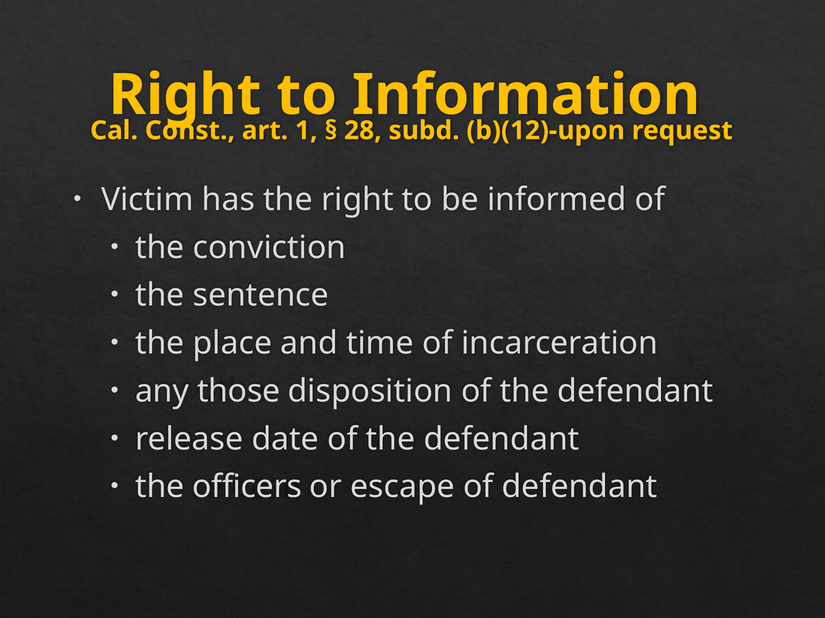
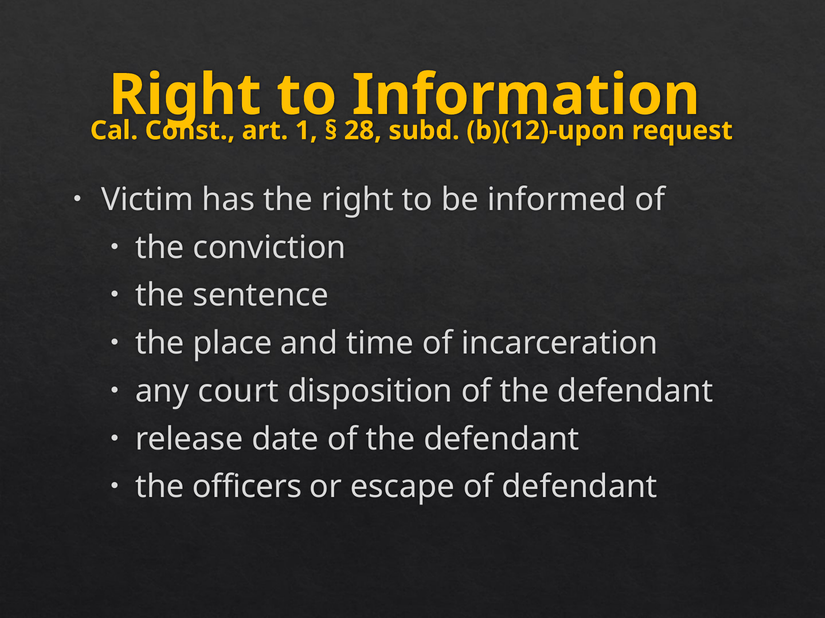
those: those -> court (238, 392)
